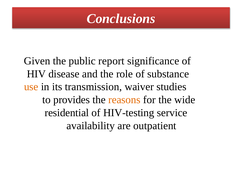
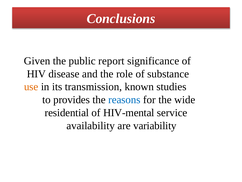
waiver: waiver -> known (139, 87)
reasons colour: orange -> blue (124, 99)
HIV-testing: HIV-testing -> HIV-mental (129, 112)
outpatient: outpatient -> variability (155, 125)
